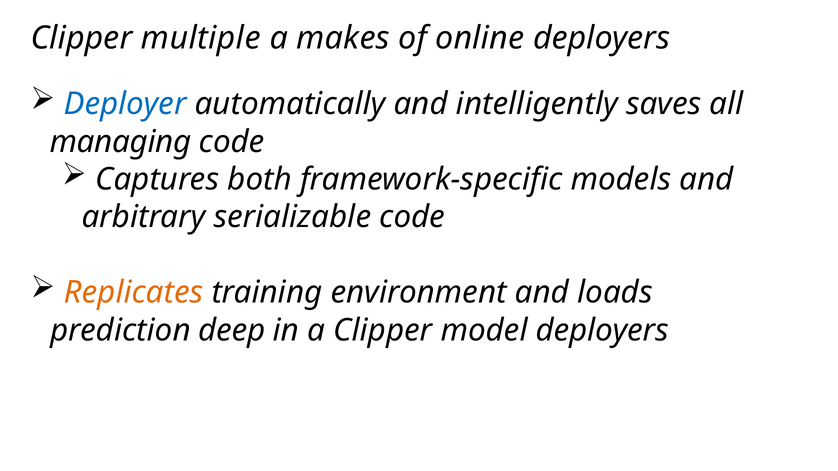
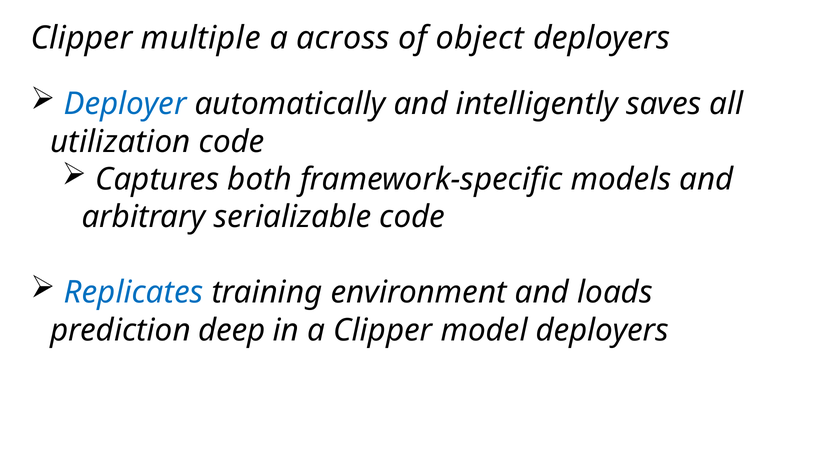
makes: makes -> across (343, 38)
online: online -> object (480, 38)
managing: managing -> utilization (120, 142)
Replicates colour: orange -> blue (134, 293)
